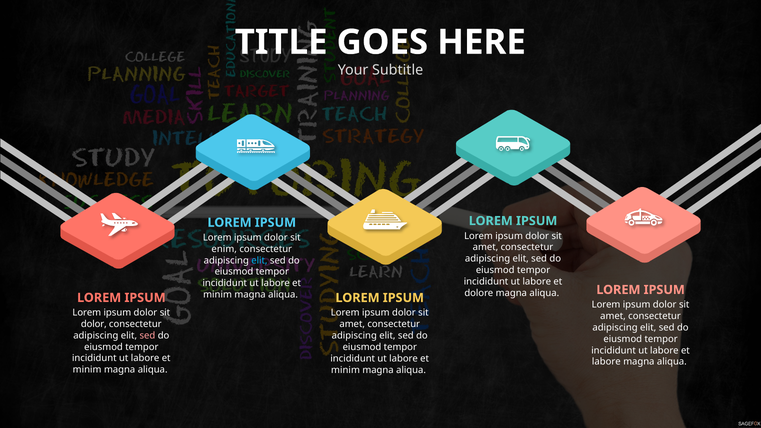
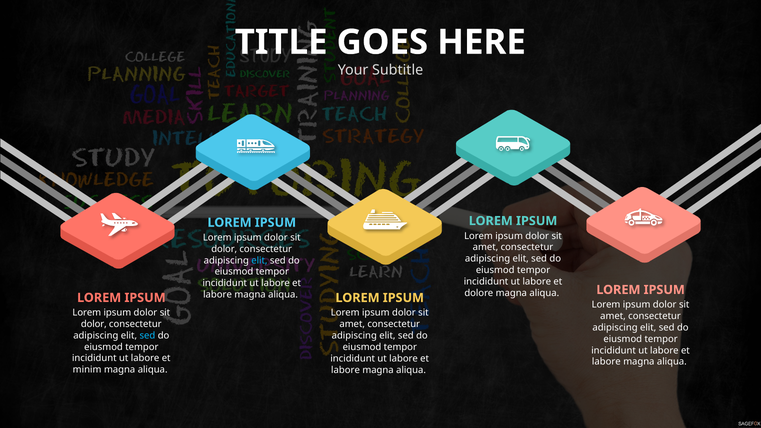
enim: enim -> dolor (224, 249)
minim: minim -> labore (218, 295)
sed colour: pink -> light blue (147, 336)
minim: minim -> labore (346, 370)
